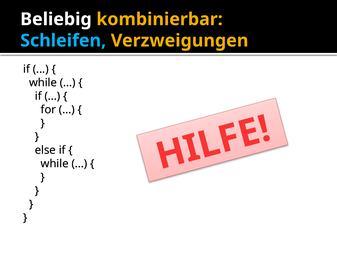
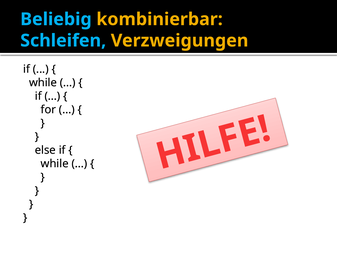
Beliebig colour: white -> light blue (56, 19)
